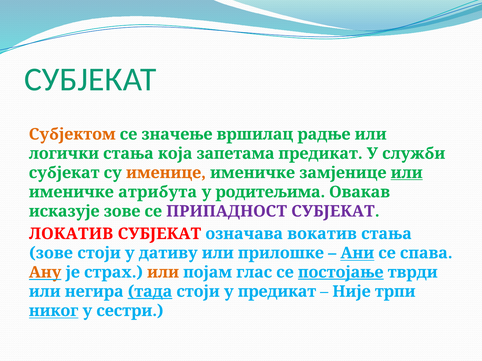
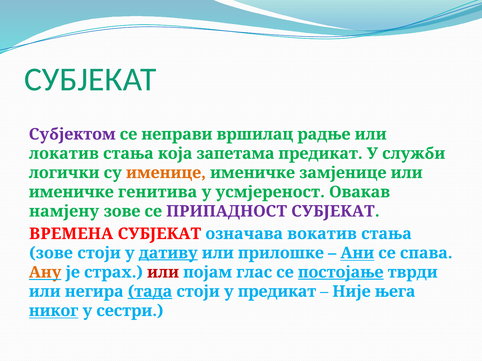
Субјектом colour: orange -> purple (72, 134)
значење: значење -> неправи (177, 134)
логички: логички -> локатив (64, 154)
субјекат: субјекат -> логички (64, 173)
или underline: present -> none (407, 173)
атрибута: атрибута -> генитива (158, 192)
родитељима: родитељима -> усмјереност (270, 192)
исказује: исказује -> намјену (64, 212)
ЛОКАТИВ: ЛОКАТИВ -> ВРЕМЕНА (71, 234)
дативу underline: none -> present (168, 253)
или colour: orange -> red (163, 273)
трпи: трпи -> њега (395, 292)
